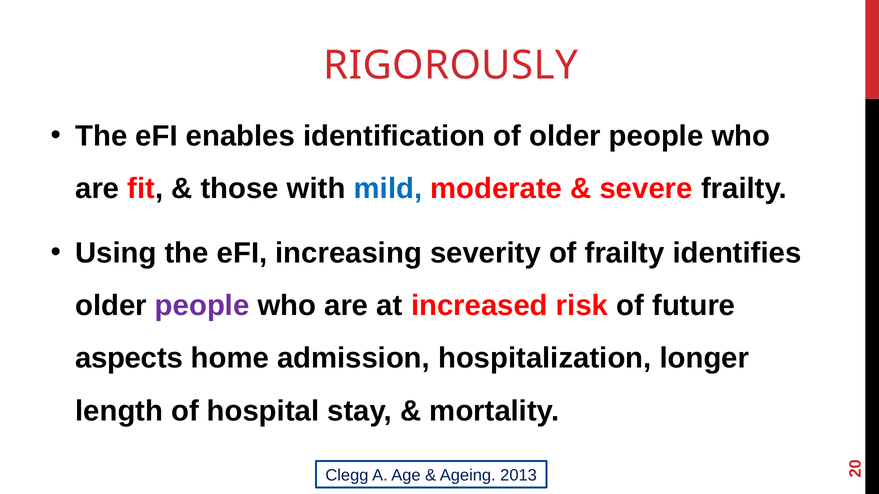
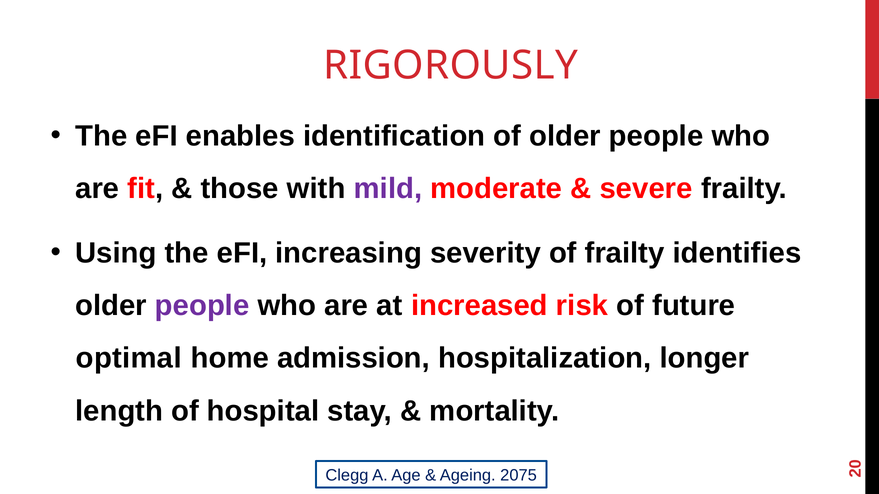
mild colour: blue -> purple (388, 189)
aspects: aspects -> optimal (129, 359)
2013: 2013 -> 2075 (519, 476)
